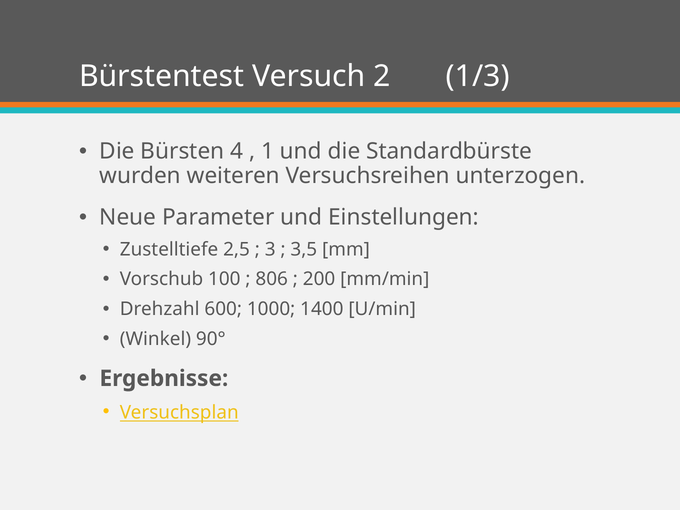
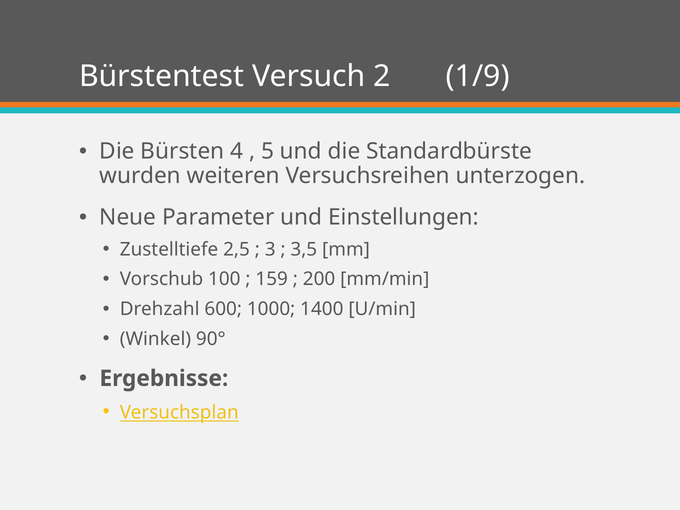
1/3: 1/3 -> 1/9 (478, 76)
1: 1 -> 5 (268, 152)
806: 806 -> 159 (272, 279)
